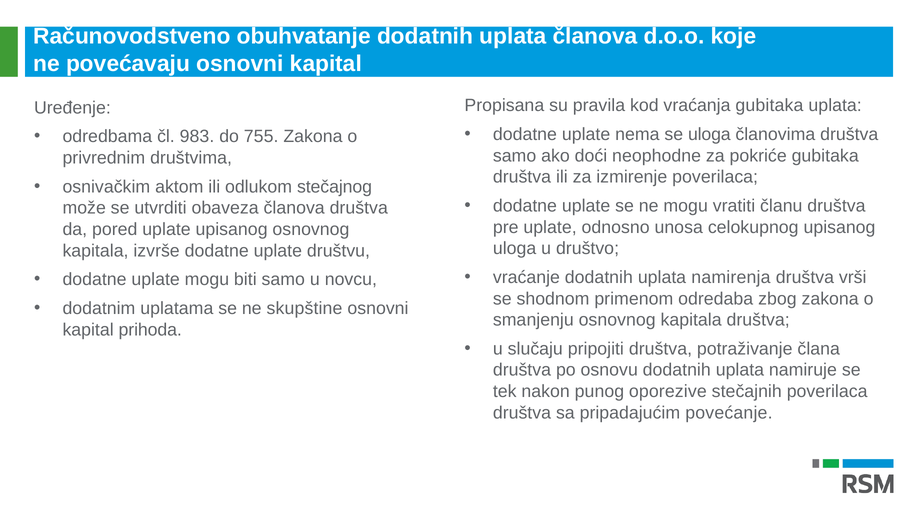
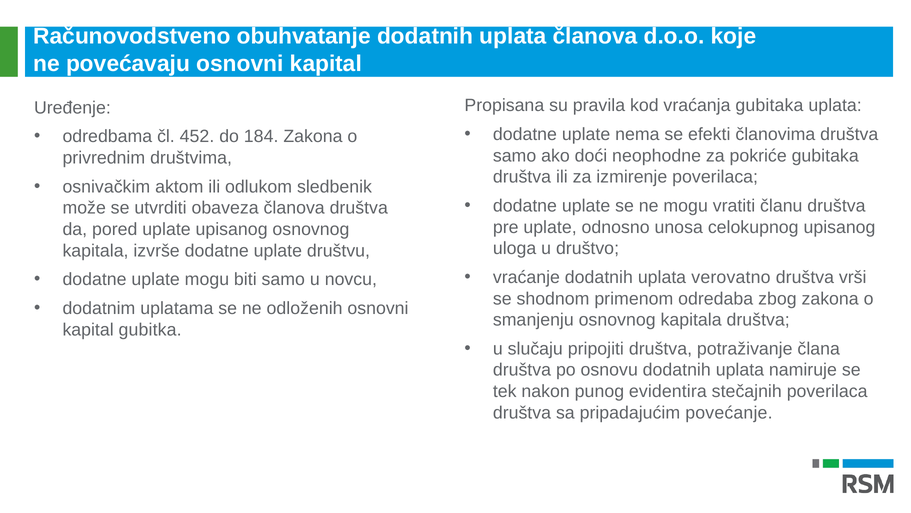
se uloga: uloga -> efekti (709, 134)
983: 983 -> 452 (197, 136)
755: 755 -> 184 (261, 136)
stečajnog: stečajnog -> sledbenik (335, 187)
namirenja: namirenja -> verovatno (731, 277)
skupštine: skupštine -> odloženih (305, 308)
prihoda: prihoda -> gubitka (150, 329)
oporezive: oporezive -> evidentira (668, 391)
